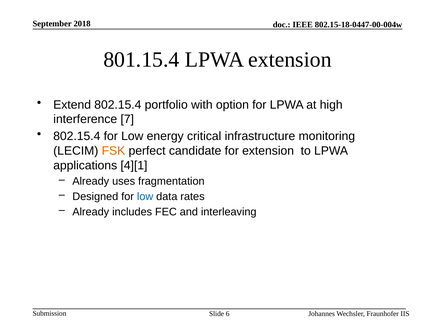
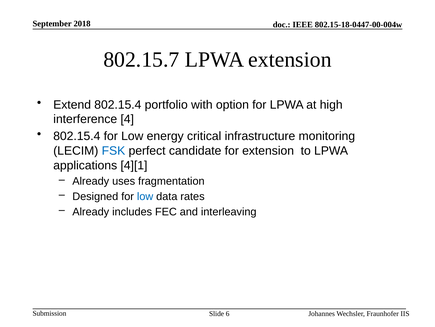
801.15.4: 801.15.4 -> 802.15.7 (141, 60)
7: 7 -> 4 (127, 119)
FSK colour: orange -> blue (113, 150)
